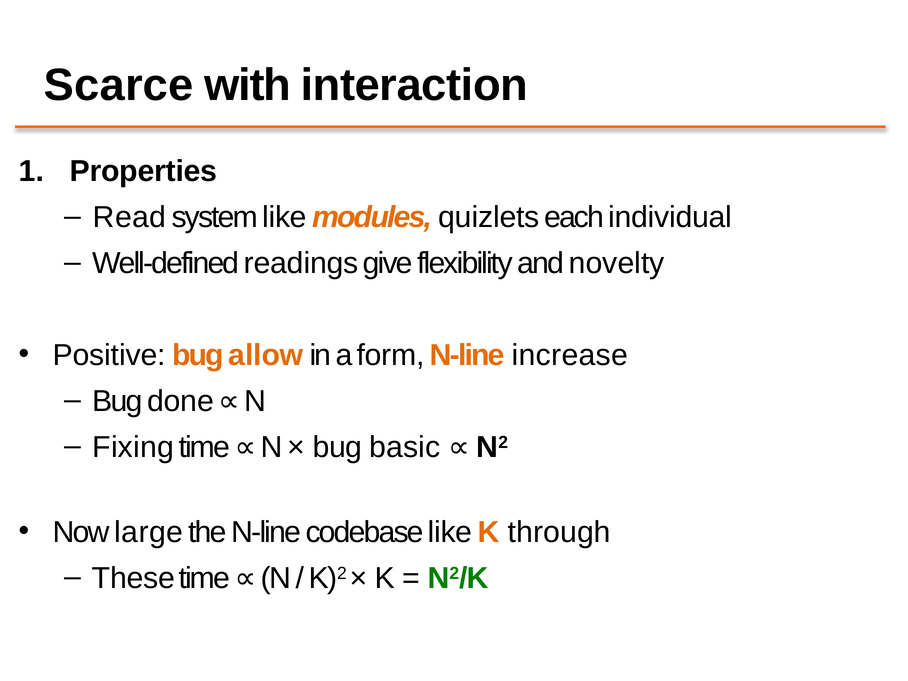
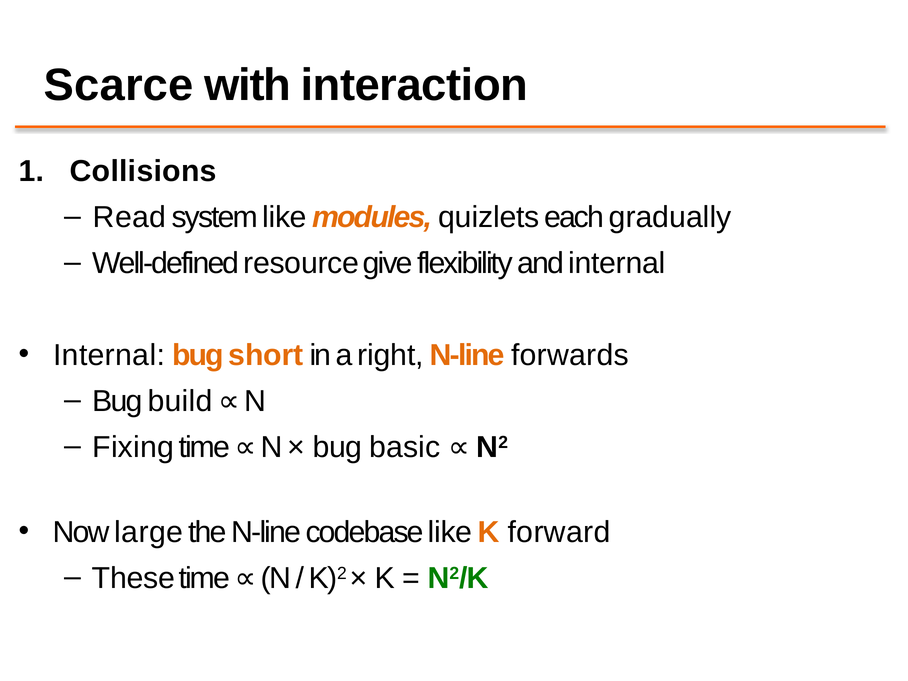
Properties: Properties -> Collisions (143, 171)
individual: individual -> gradually (670, 217)
readings: readings -> resource (301, 263)
and novelty: novelty -> internal (617, 263)
Positive: Positive -> Internal (109, 355)
allow: allow -> short (266, 355)
form: form -> right (391, 355)
increase: increase -> forwards (570, 355)
done: done -> build (180, 401)
through: through -> forward (559, 532)
